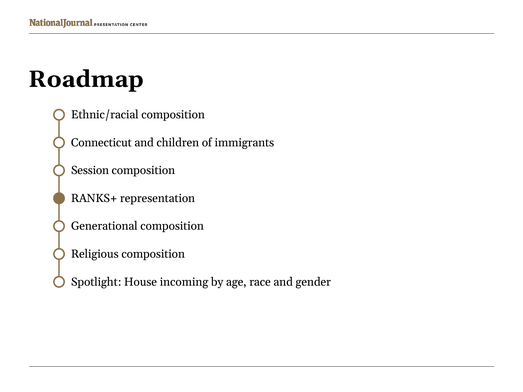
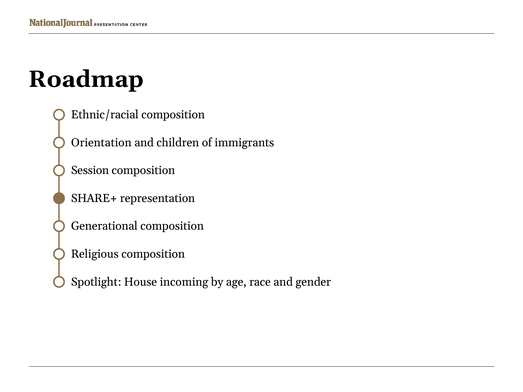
Connecticut: Connecticut -> Orientation (101, 143)
RANKS+: RANKS+ -> SHARE+ (94, 198)
